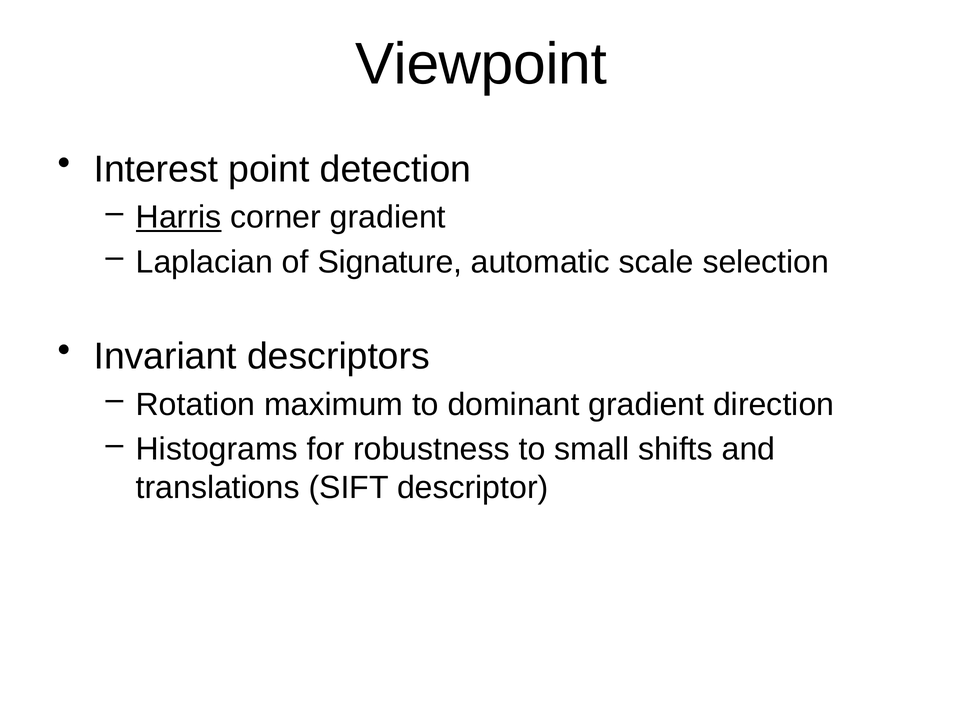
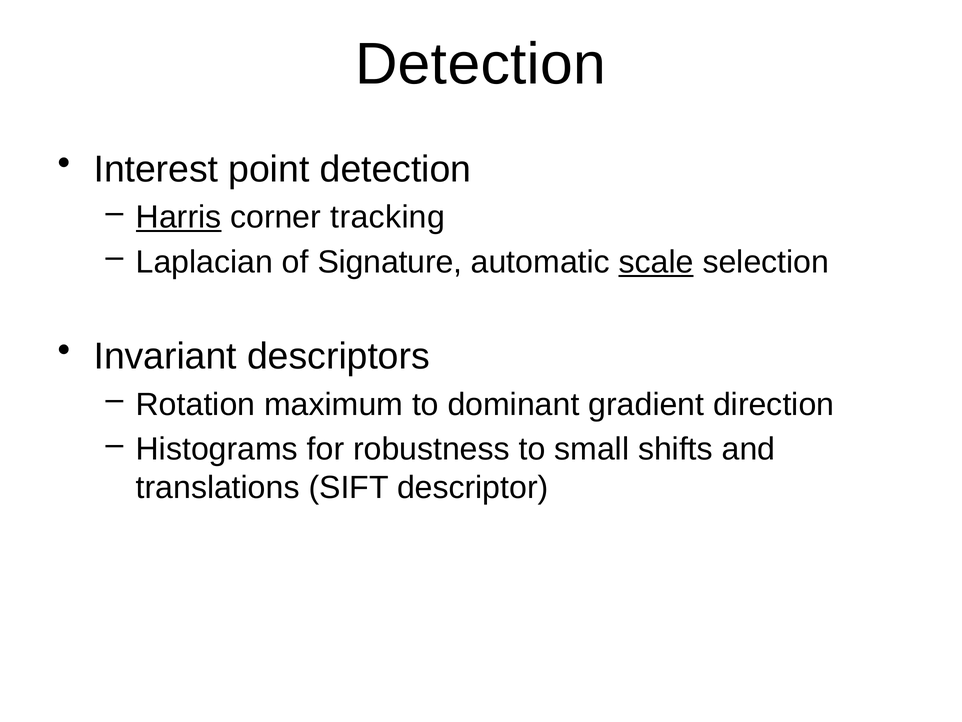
Viewpoint: Viewpoint -> Detection (481, 64)
corner gradient: gradient -> tracking (388, 217)
scale underline: none -> present (656, 262)
